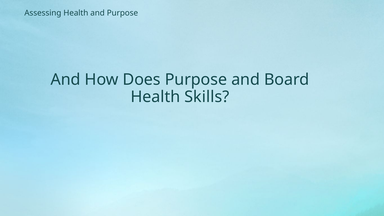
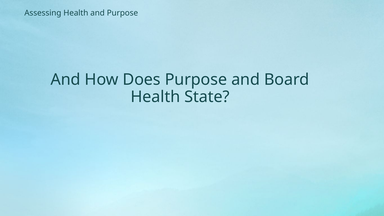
Skills: Skills -> State (207, 97)
